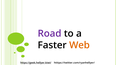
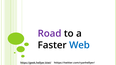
Web colour: orange -> blue (80, 45)
